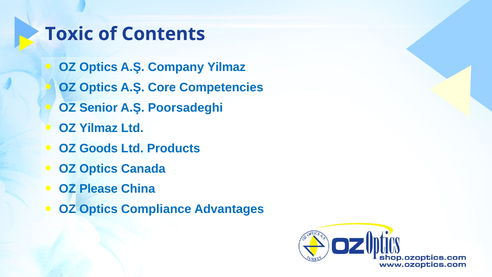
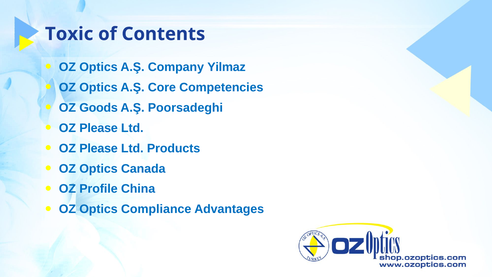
Senior: Senior -> Goods (99, 108)
Yilmaz: Yilmaz -> Please (99, 128)
Goods: Goods -> Please (99, 148)
Please: Please -> Profile (98, 189)
